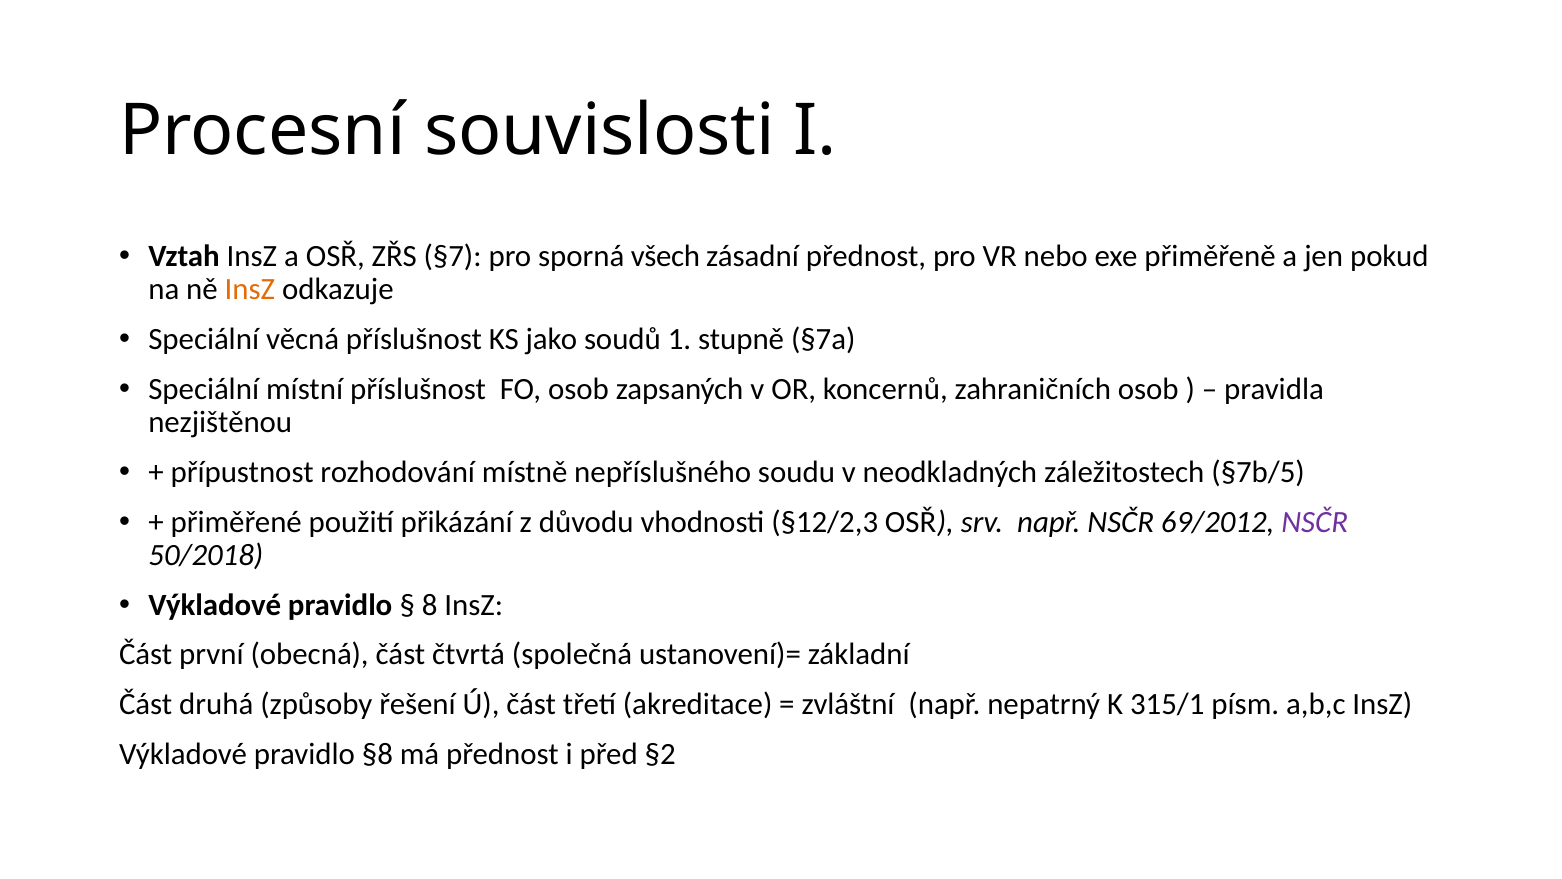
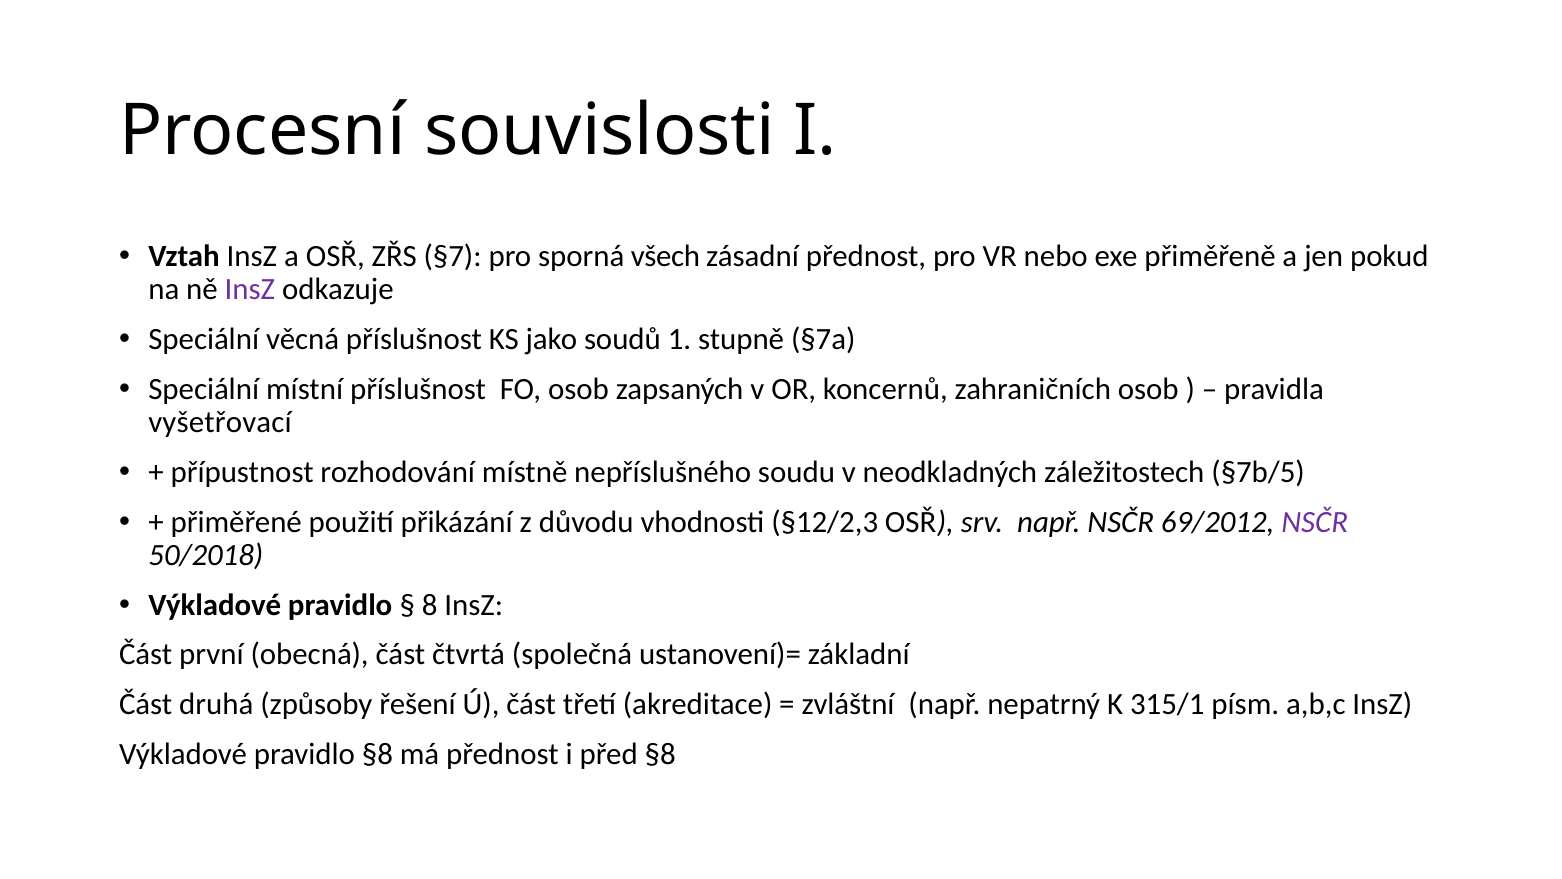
InsZ colour: orange -> purple (250, 290)
nezjištěnou: nezjištěnou -> vyšetřovací (220, 422)
před §2: §2 -> §8 (660, 754)
